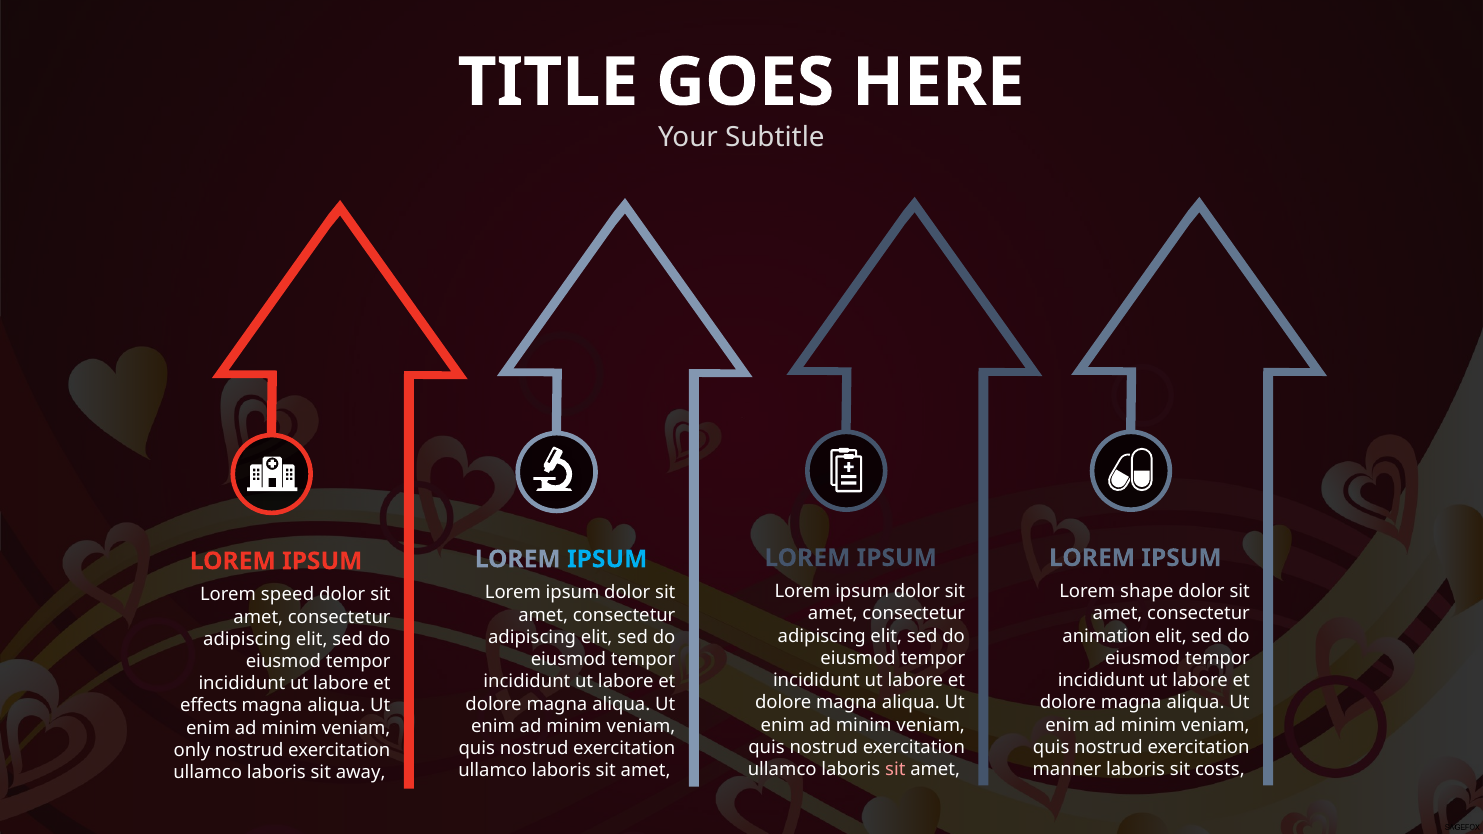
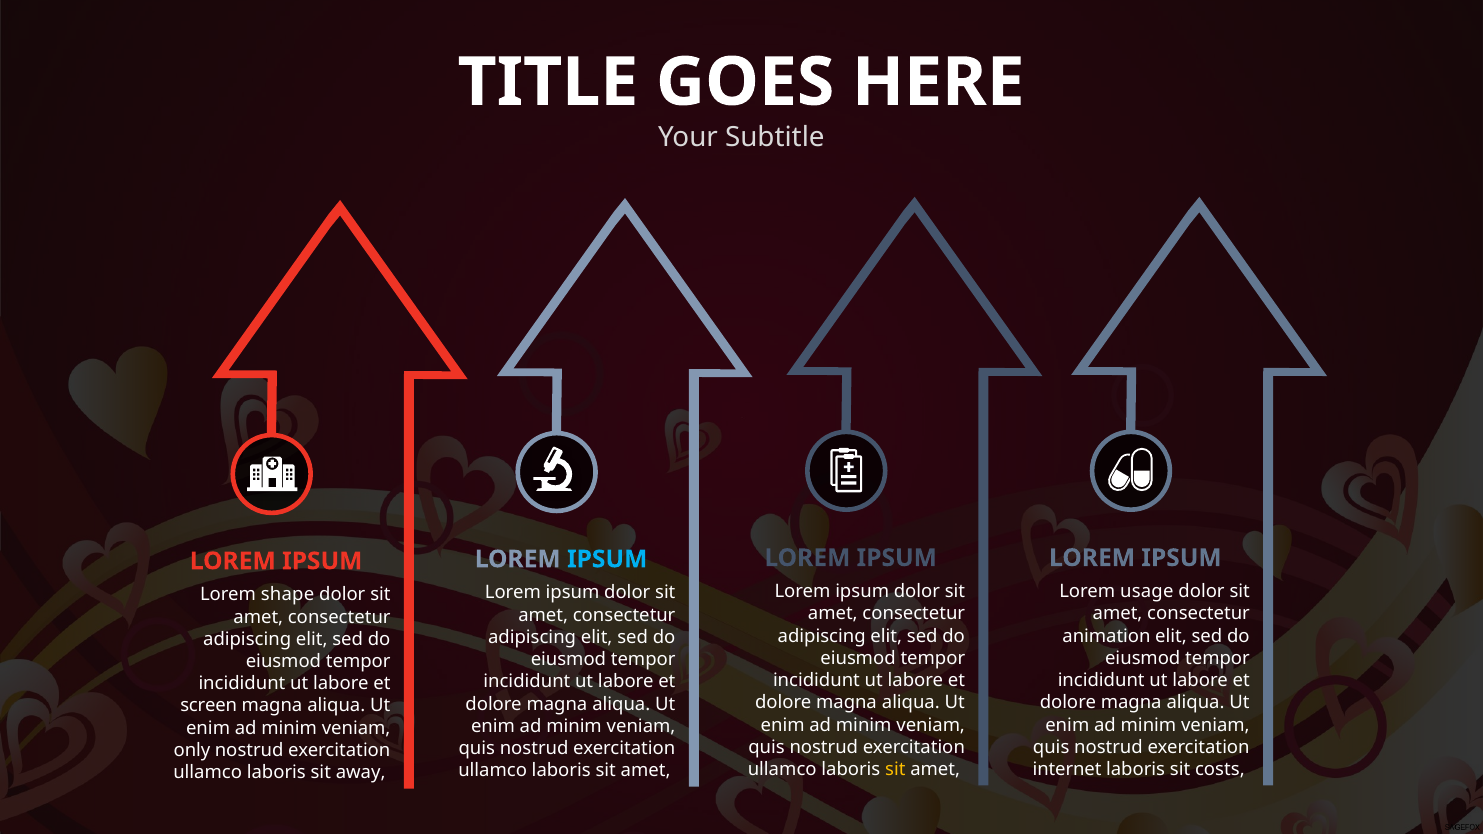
shape: shape -> usage (1147, 592)
speed: speed -> shape (288, 595)
effects: effects -> screen (209, 706)
sit colour: pink -> yellow (895, 770)
manner: manner -> internet (1067, 770)
